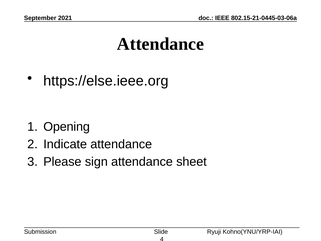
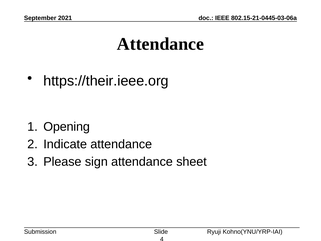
https://else.ieee.org: https://else.ieee.org -> https://their.ieee.org (106, 81)
